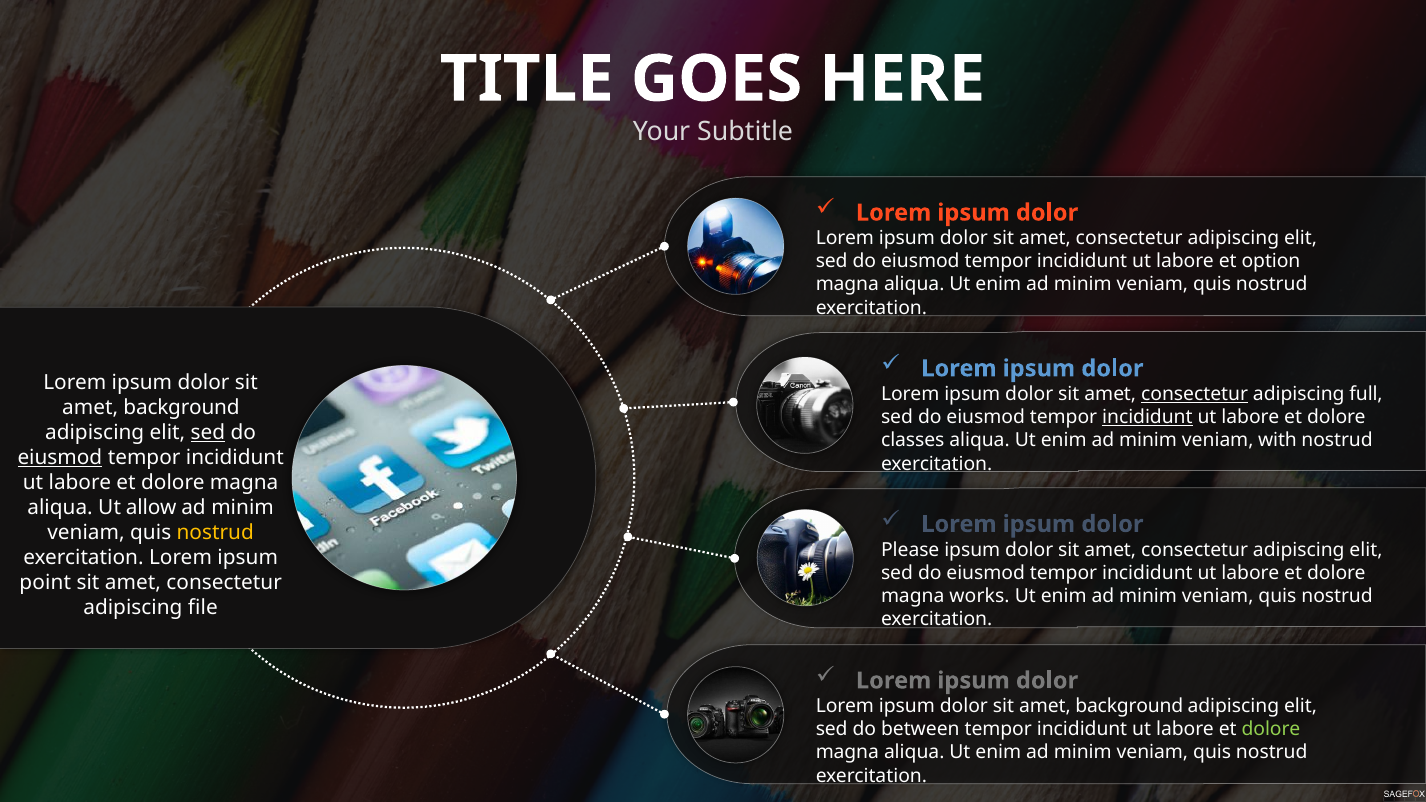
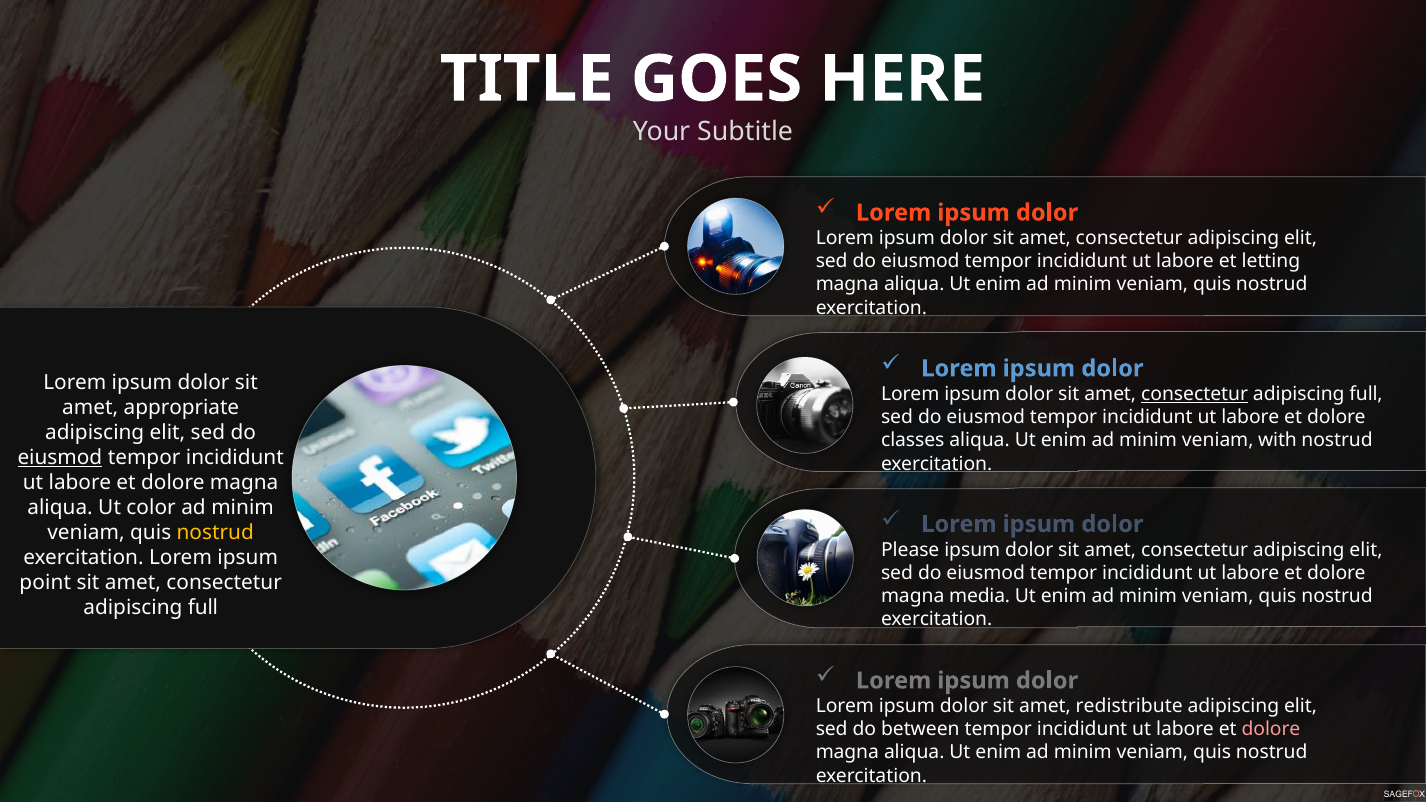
option: option -> letting (1271, 261)
background: background -> appropriate (181, 408)
incididunt underline: present -> none (1147, 417)
sed underline: present -> none (208, 433)
allow: allow -> color (151, 508)
works: works -> media (980, 596)
file: file -> full (203, 608)
background: background -> redistribute (1129, 706)
dolore colour: light green -> pink (1271, 729)
